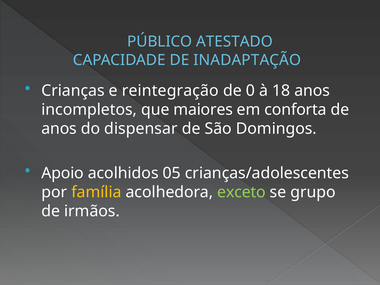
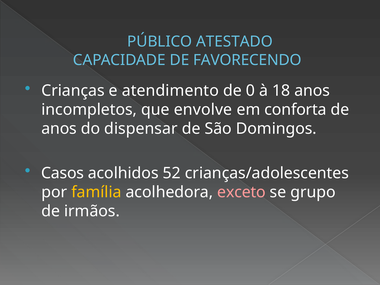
INADAPTAÇÃO: INADAPTAÇÃO -> FAVORECENDO (247, 60)
reintegração: reintegração -> atendimento (170, 91)
maiores: maiores -> envolve (203, 110)
Apoio: Apoio -> Casos (63, 173)
05: 05 -> 52 (172, 173)
exceto colour: light green -> pink (241, 192)
